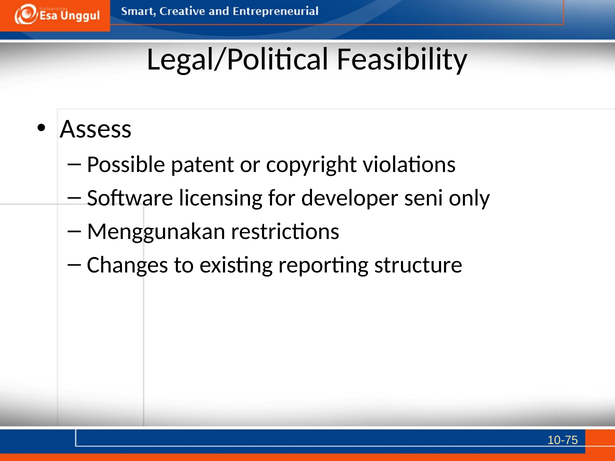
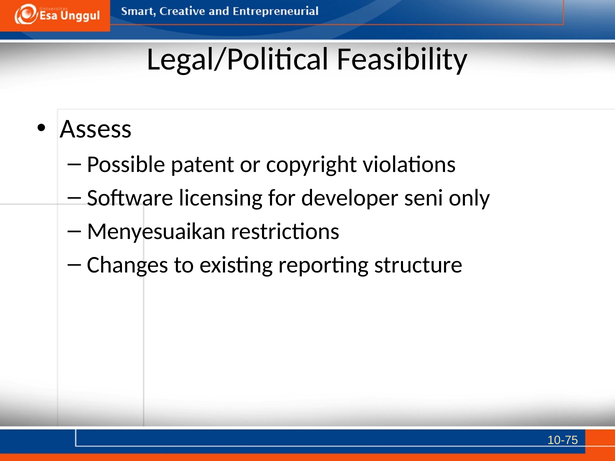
Menggunakan: Menggunakan -> Menyesuaikan (156, 231)
